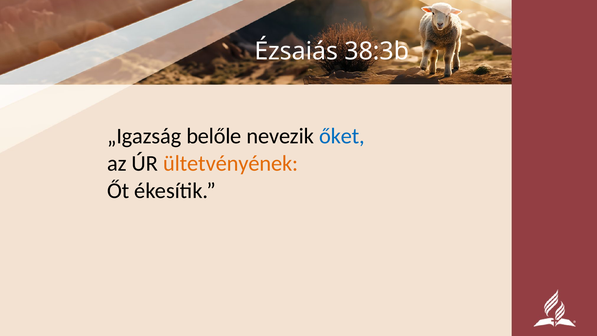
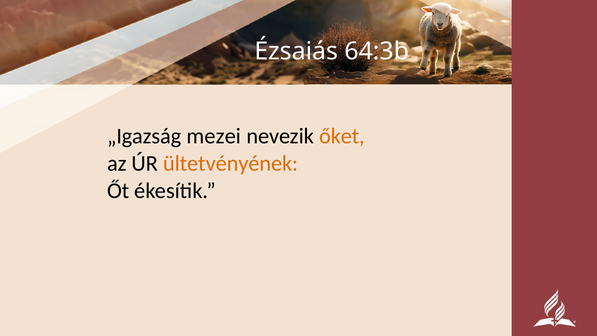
38:3b: 38:3b -> 64:3b (377, 51)
belőle: belőle -> mezei (214, 136)
őket colour: blue -> orange (342, 136)
